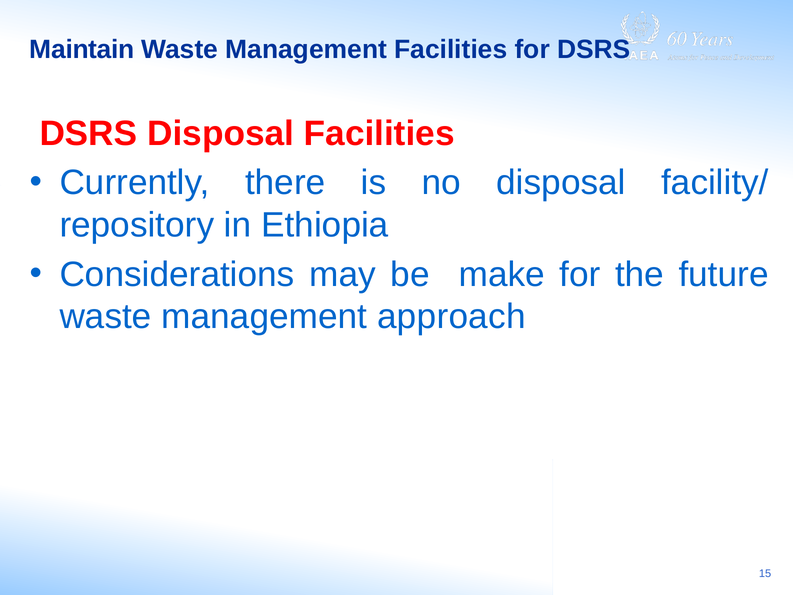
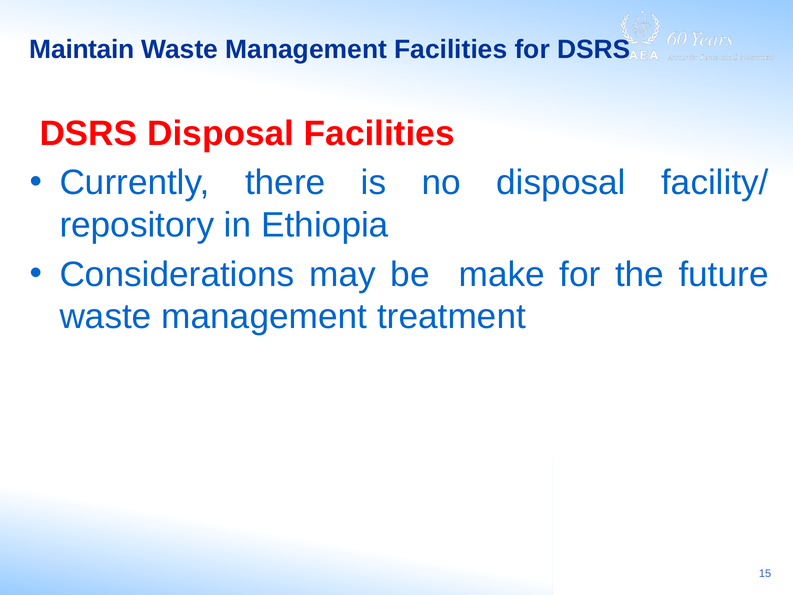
approach: approach -> treatment (452, 317)
